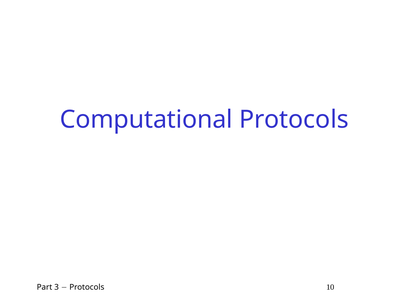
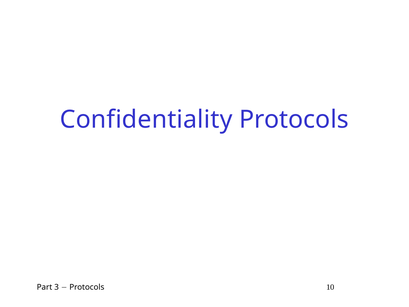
Computational: Computational -> Confidentiality (146, 119)
